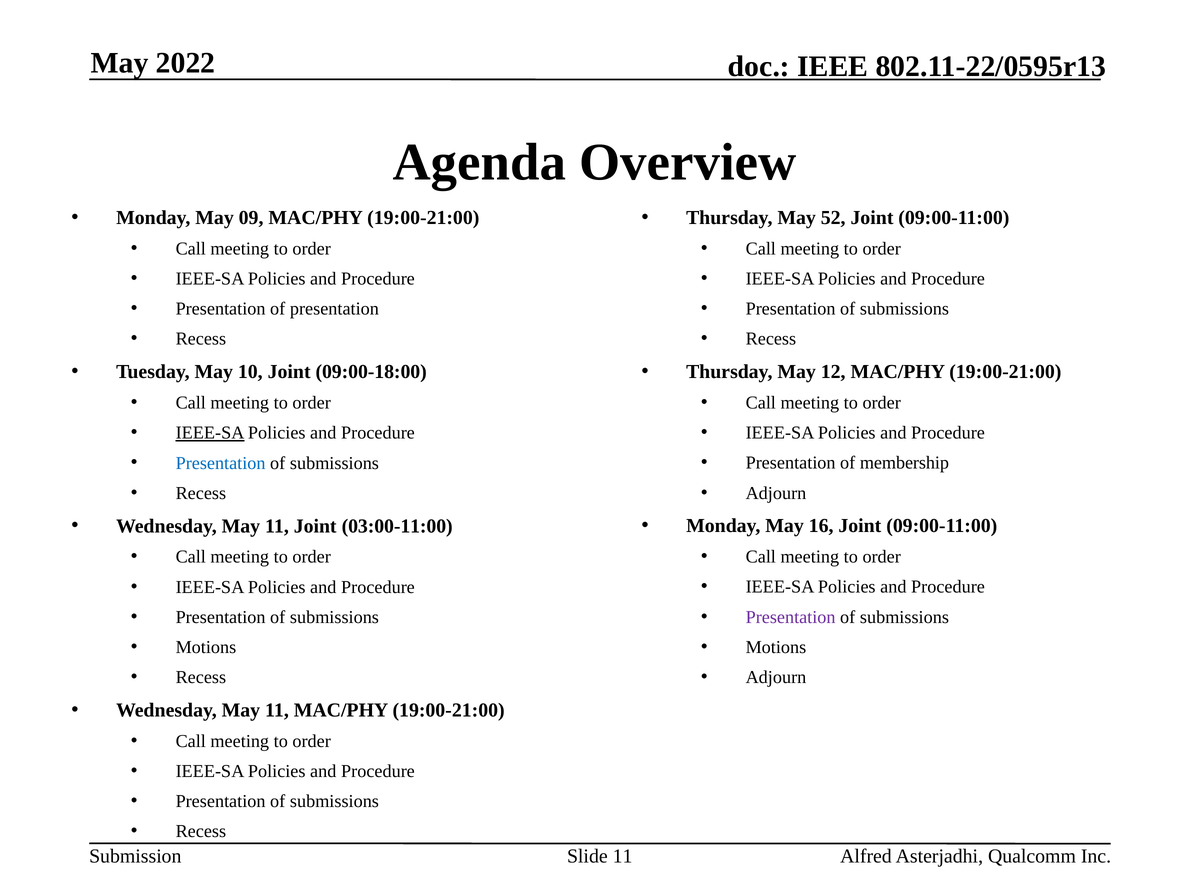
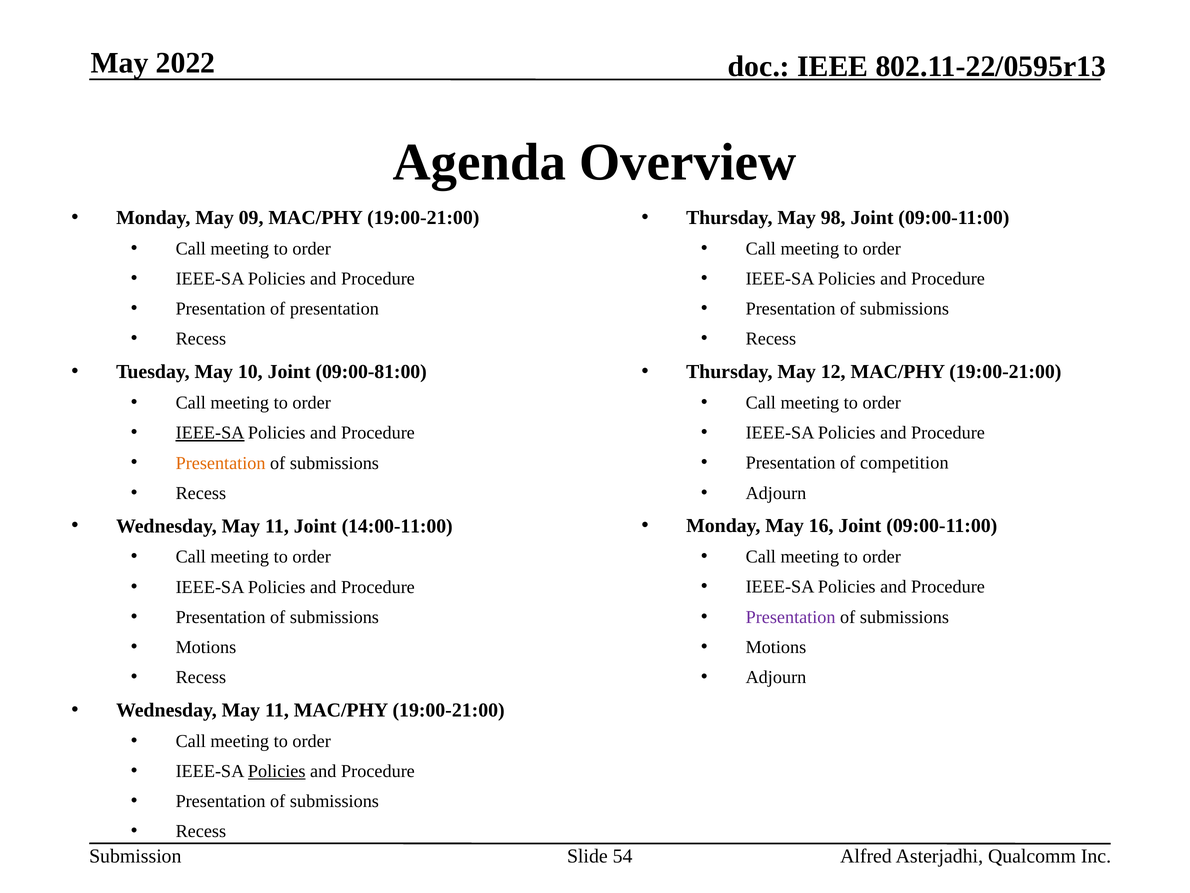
52: 52 -> 98 (833, 218)
09:00-18:00: 09:00-18:00 -> 09:00-81:00 (371, 372)
Presentation colour: blue -> orange (221, 463)
membership: membership -> competition (904, 463)
03:00-11:00: 03:00-11:00 -> 14:00-11:00 (397, 526)
Policies underline: none -> present (277, 771)
Slide 11: 11 -> 54 (623, 856)
